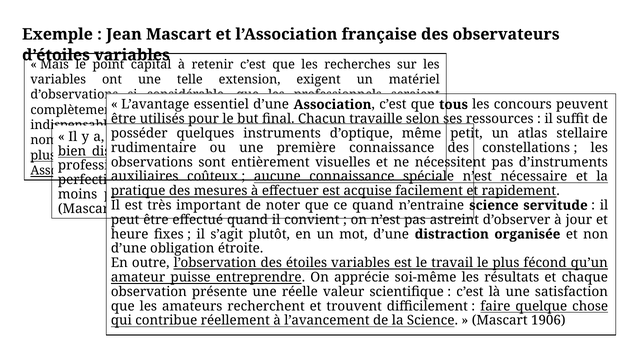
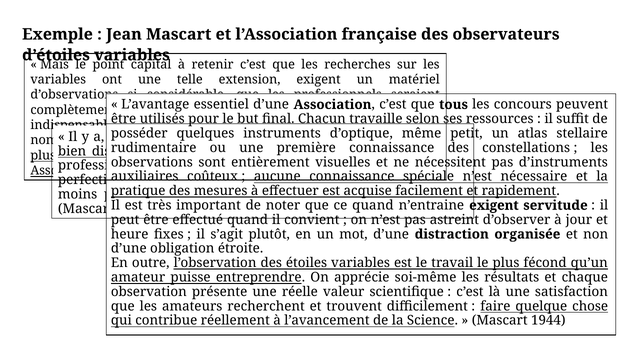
n’entraine science: science -> exigent (494, 205)
1906: 1906 -> 1944 (548, 321)
